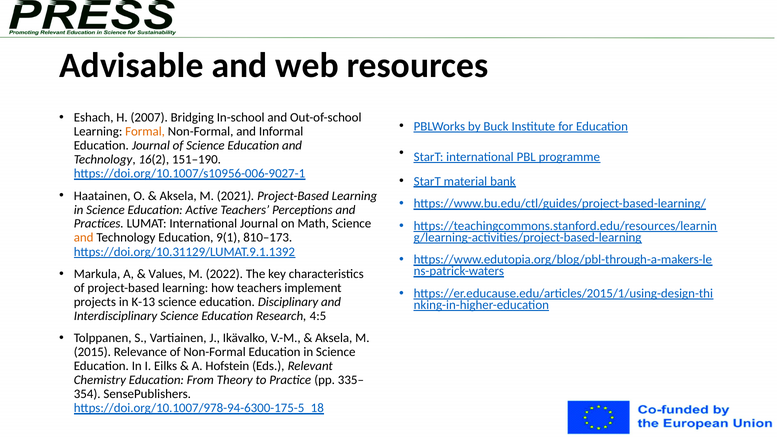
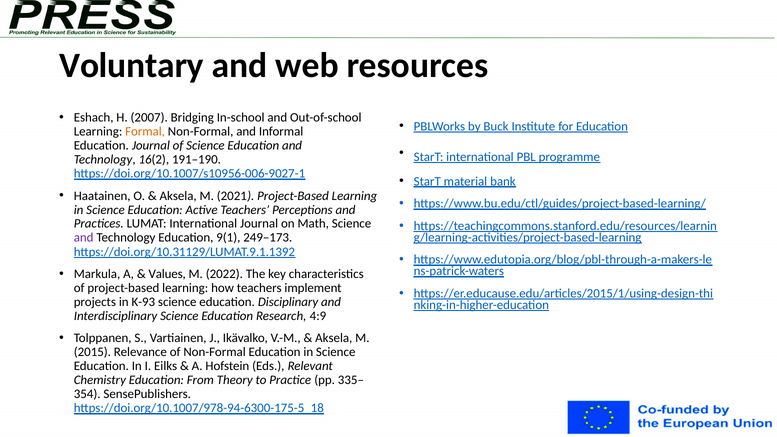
Advisable: Advisable -> Voluntary (132, 65)
151–190: 151–190 -> 191–190 (197, 159)
and colour: orange -> purple (84, 238)
810–173: 810–173 -> 249–173 (268, 238)
K-13: K-13 -> K-93 (143, 302)
4:5: 4:5 -> 4:9 (318, 316)
